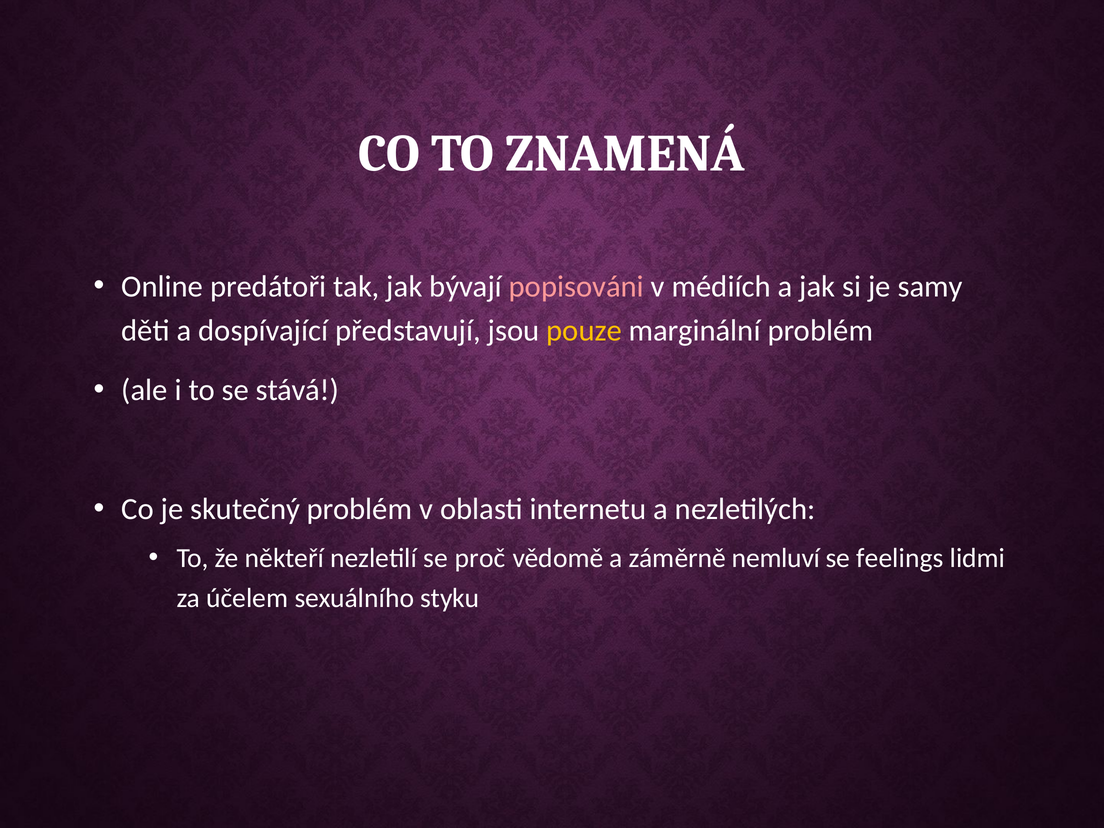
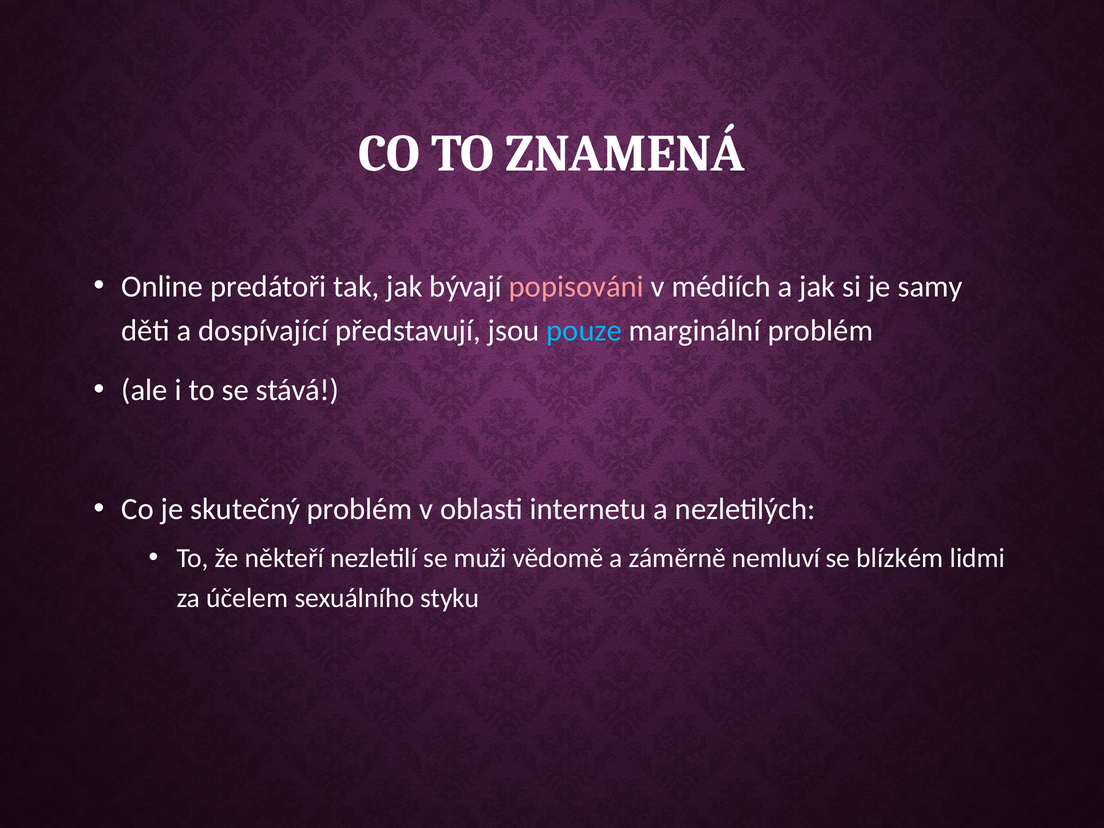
pouze colour: yellow -> light blue (584, 331)
proč: proč -> muži (480, 558)
feelings: feelings -> blízkém (900, 558)
